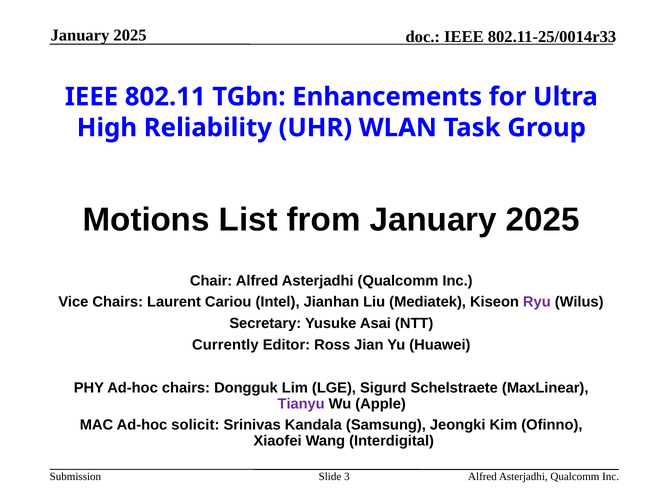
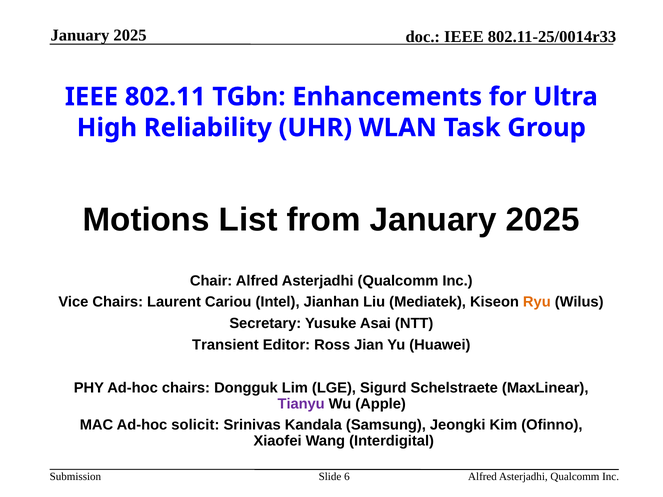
Ryu colour: purple -> orange (537, 302)
Currently: Currently -> Transient (225, 345)
3: 3 -> 6 (347, 477)
